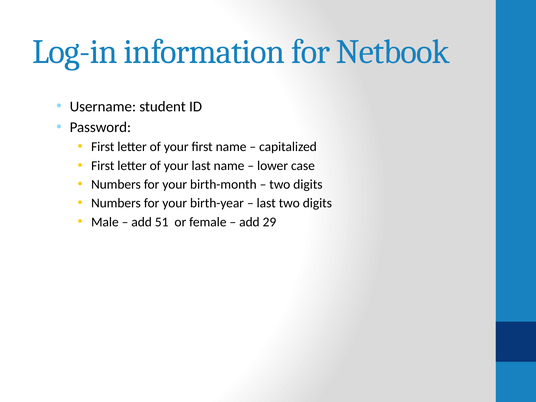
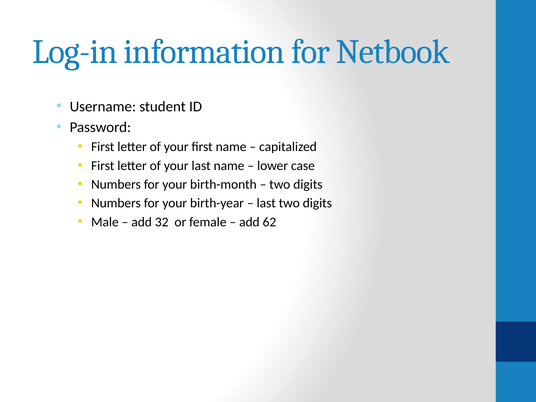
51: 51 -> 32 (162, 222)
29: 29 -> 62 (269, 222)
